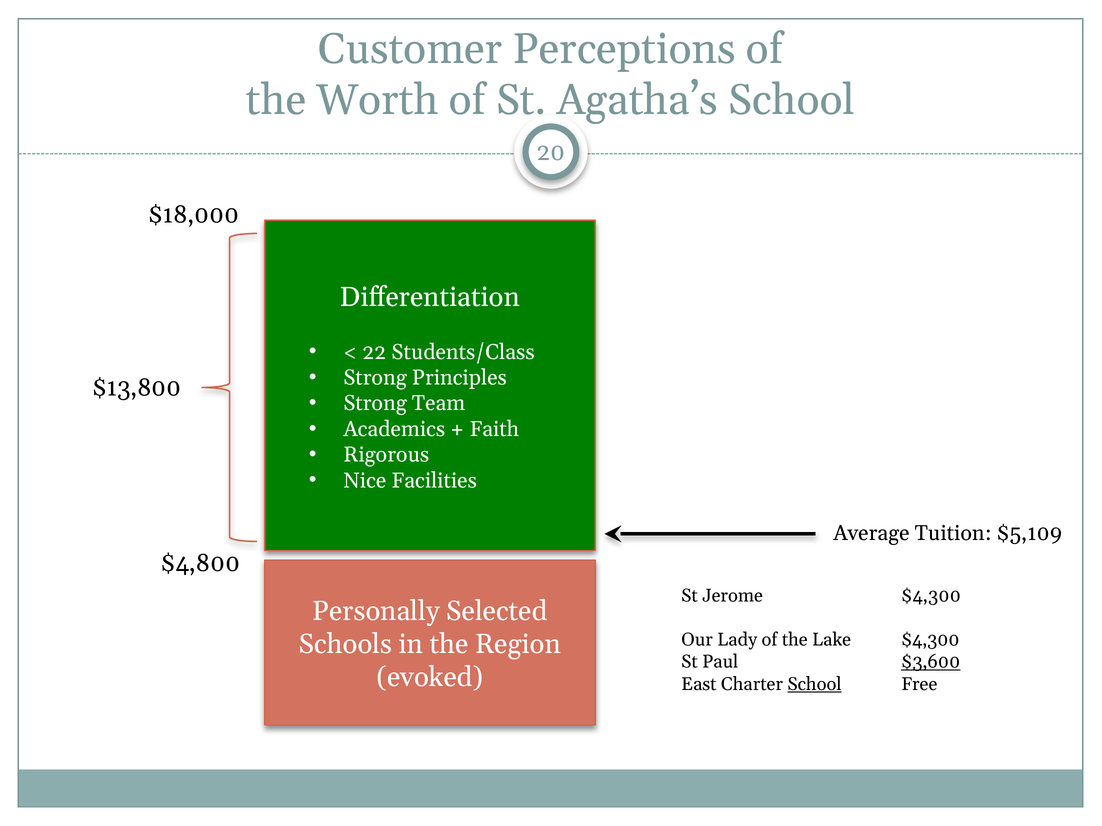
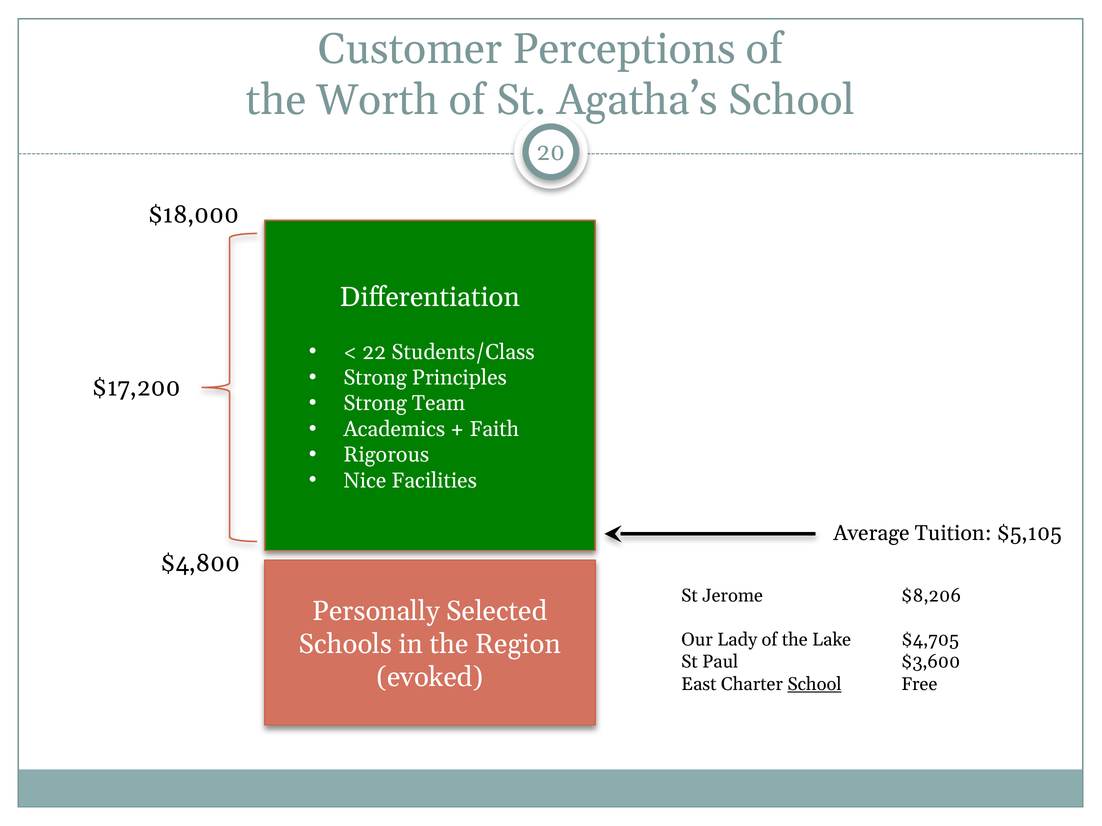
$13,800: $13,800 -> $17,200 (137, 388)
$5,109: $5,109 -> $5,105 (1029, 534)
Jerome $4,300: $4,300 -> $8,206 (931, 596)
Lake $4,300: $4,300 -> $4,705 (930, 640)
$3,600 underline: present -> none (931, 662)
